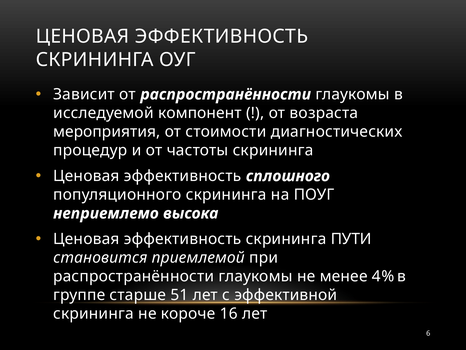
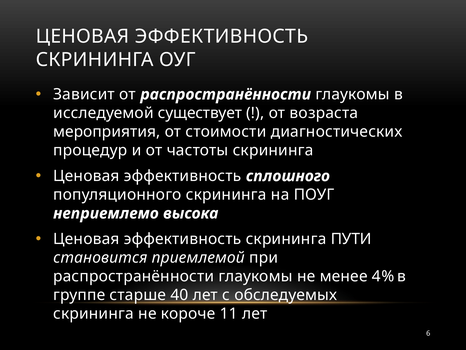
компонент: компонент -> существует (200, 113)
51: 51 -> 40 (179, 295)
эффективной: эффективной -> обследуемых (286, 295)
16: 16 -> 11 (229, 313)
